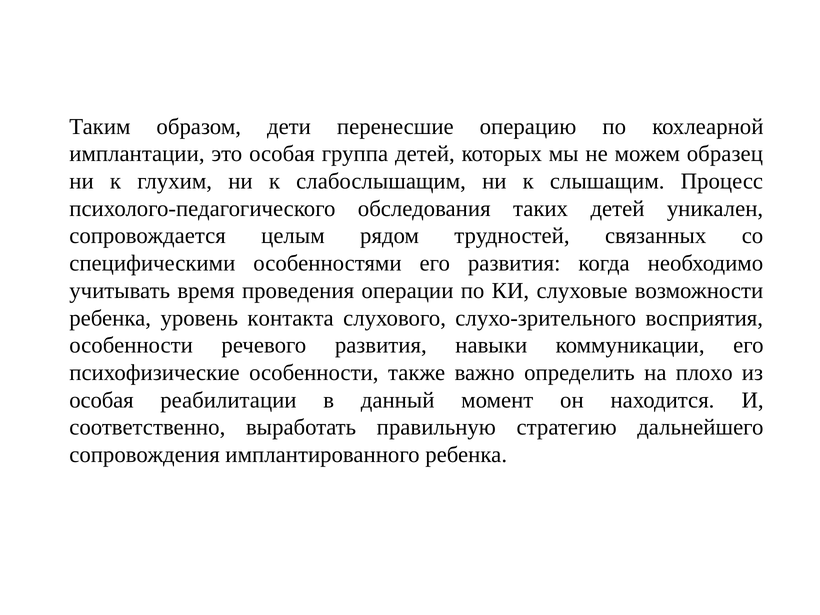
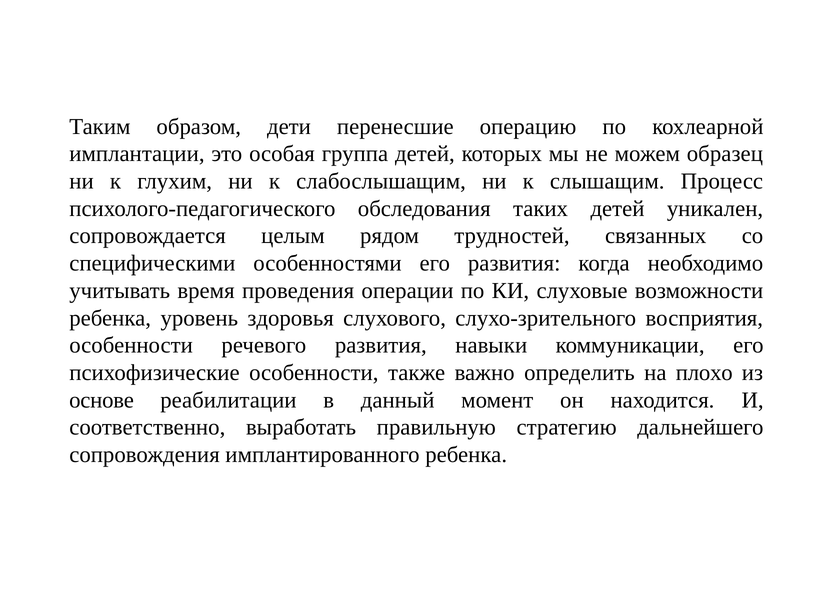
контакта: контакта -> здоровья (291, 318)
особая: особая -> основе (102, 400)
